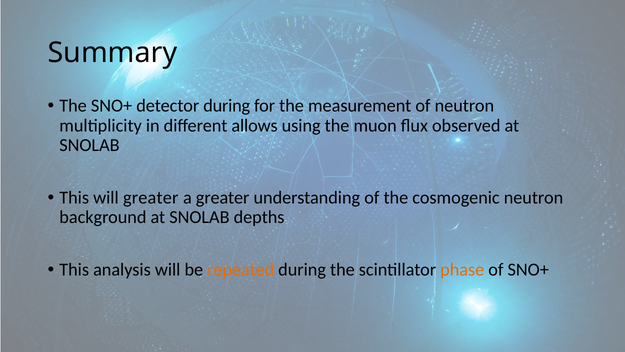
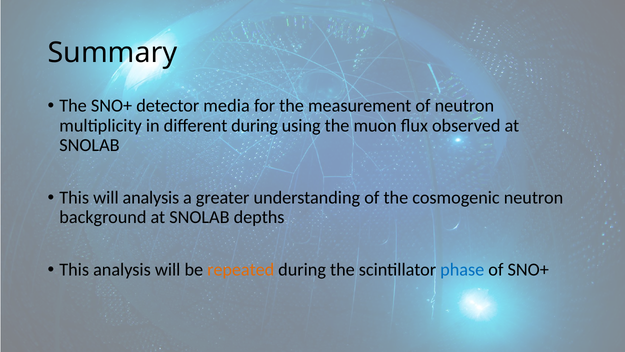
detector during: during -> media (227, 106)
different allows: allows -> during (255, 125)
will greater: greater -> analysis (151, 197)
phase colour: orange -> blue (462, 270)
